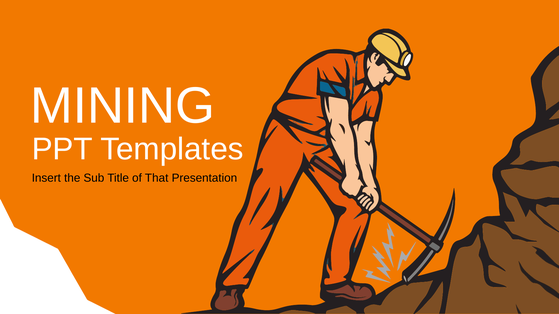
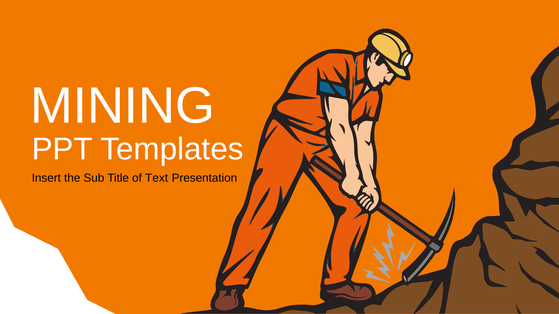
That: That -> Text (157, 178)
